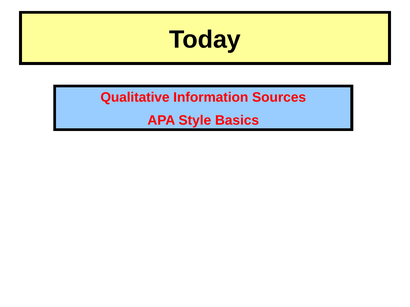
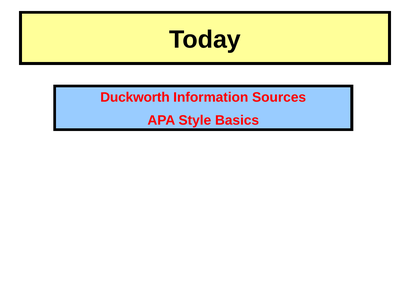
Qualitative: Qualitative -> Duckworth (135, 97)
